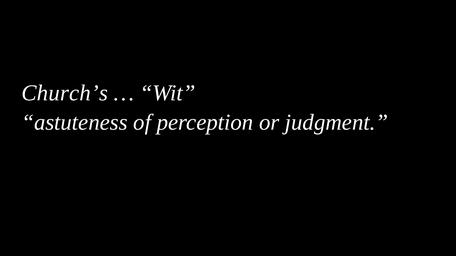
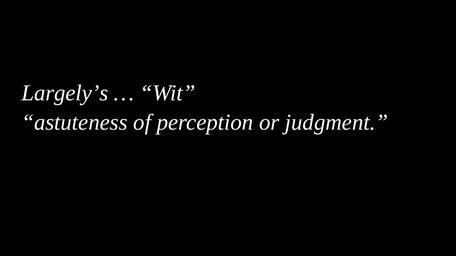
Church’s: Church’s -> Largely’s (65, 93)
